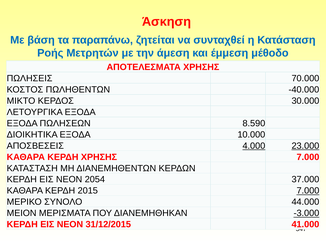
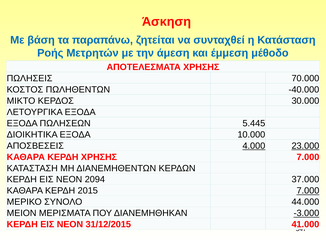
8.590: 8.590 -> 5.445 (254, 123)
2054: 2054 -> 2094 (95, 179)
